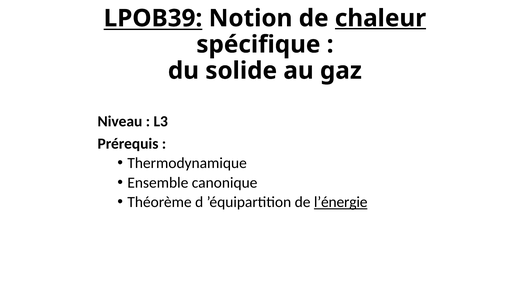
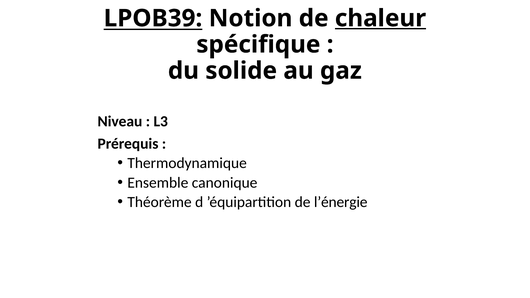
l’énergie underline: present -> none (341, 202)
